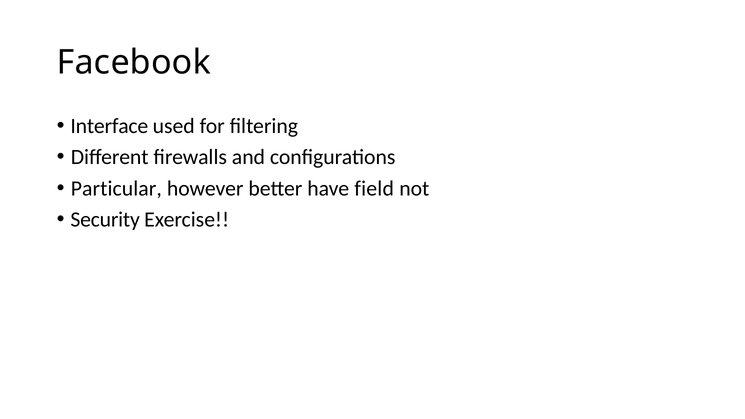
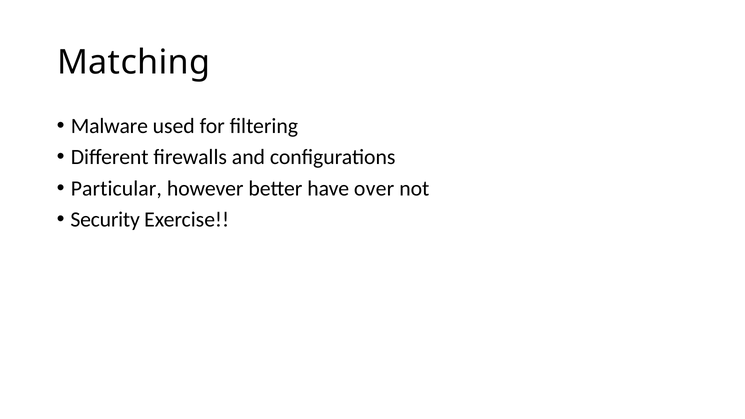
Facebook: Facebook -> Matching (134, 63)
Interface: Interface -> Malware (109, 126)
field: field -> over (374, 188)
